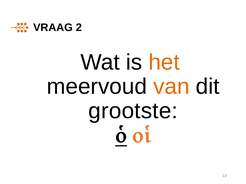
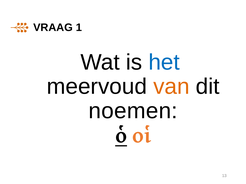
2: 2 -> 1 (79, 28)
het colour: orange -> blue (164, 62)
grootste: grootste -> noemen (133, 111)
